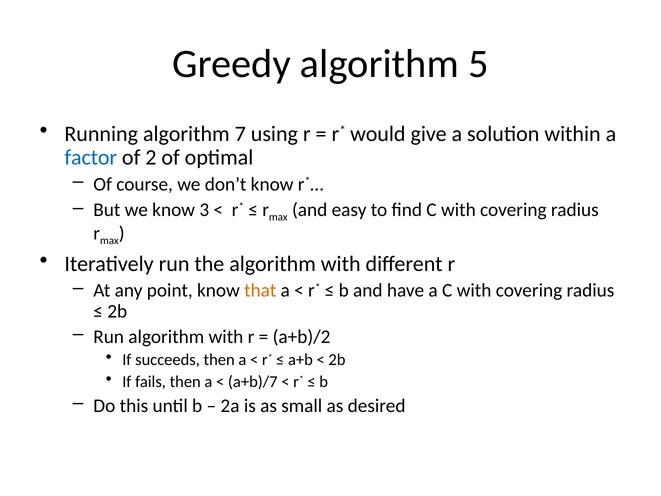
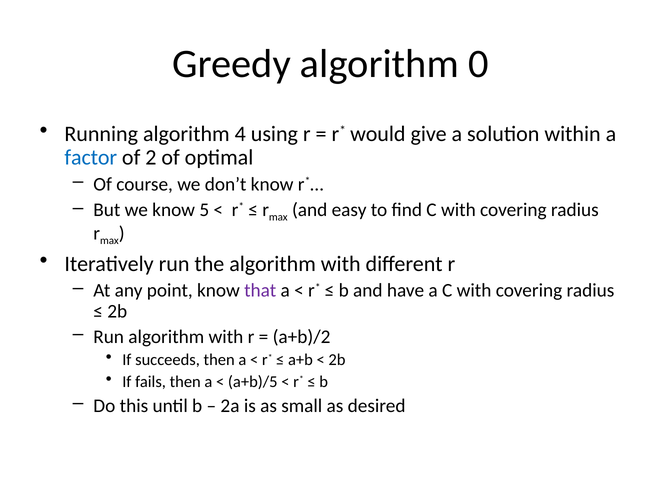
5: 5 -> 0 (478, 64)
7: 7 -> 4 (240, 134)
3: 3 -> 5 (204, 210)
that colour: orange -> purple (260, 290)
a+b)/7: a+b)/7 -> a+b)/5 (253, 381)
